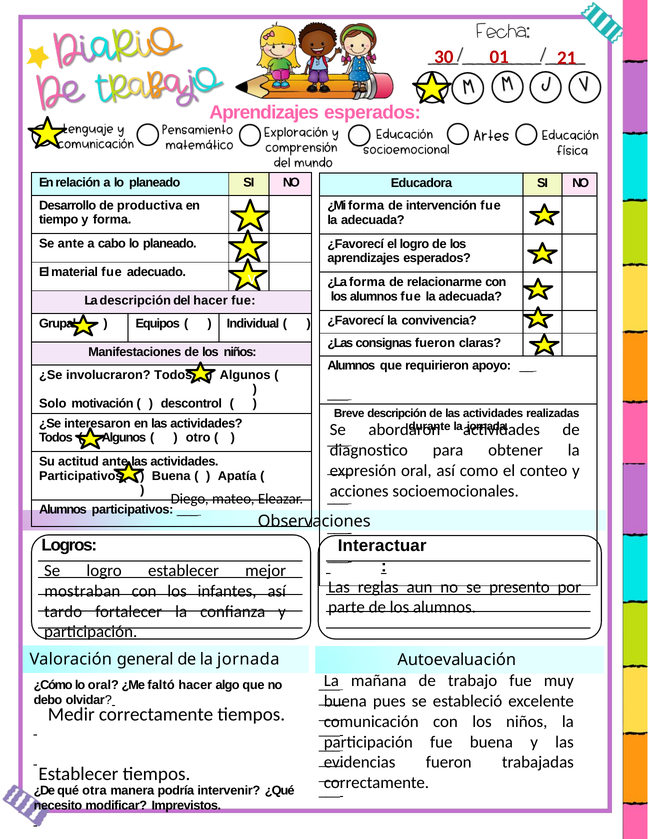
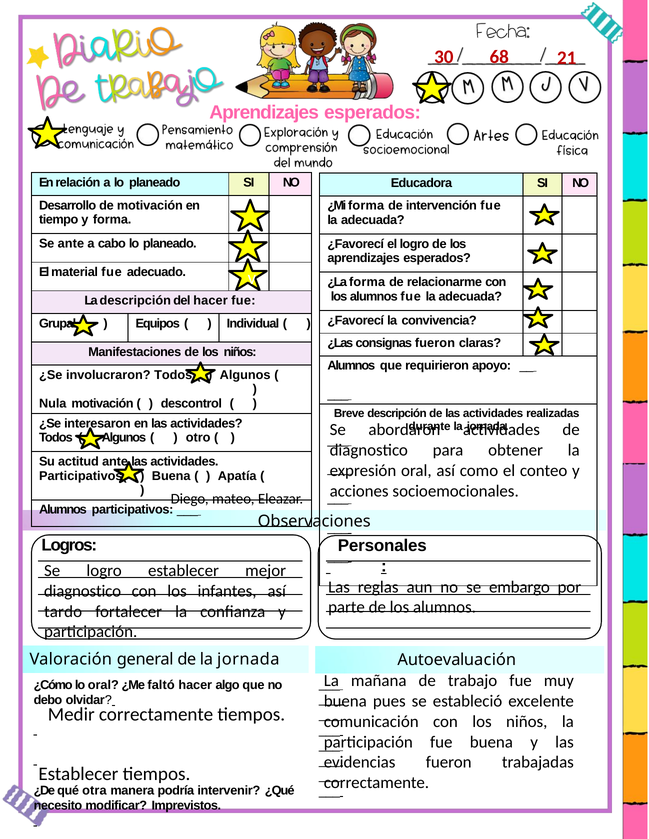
01: 01 -> 68 (499, 57)
de productiva: productiva -> motivación (150, 205)
Solo: Solo -> Nula (53, 403)
Interactuar: Interactuar -> Personales (382, 546)
presento: presento -> embargo (519, 587)
mostraban: mostraban -> diagnostico (83, 591)
